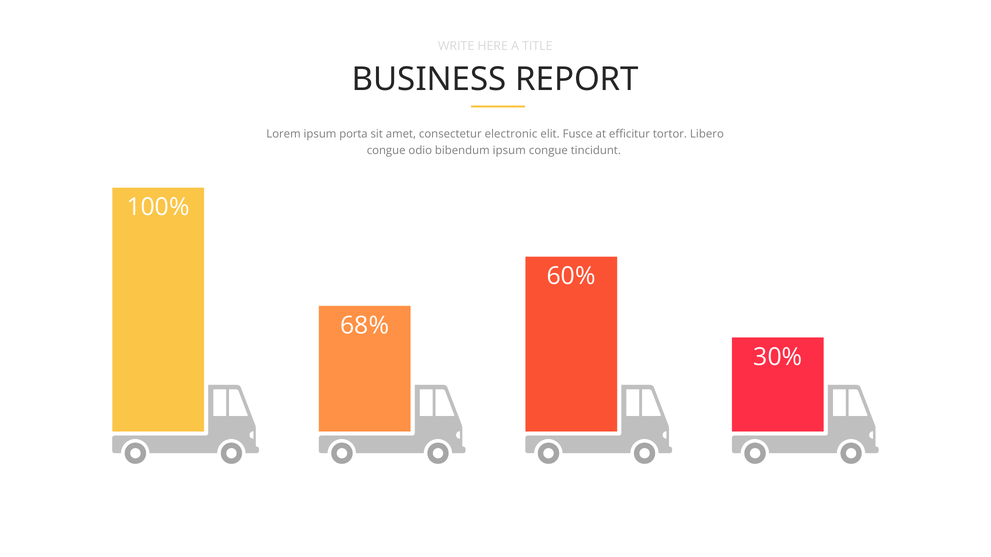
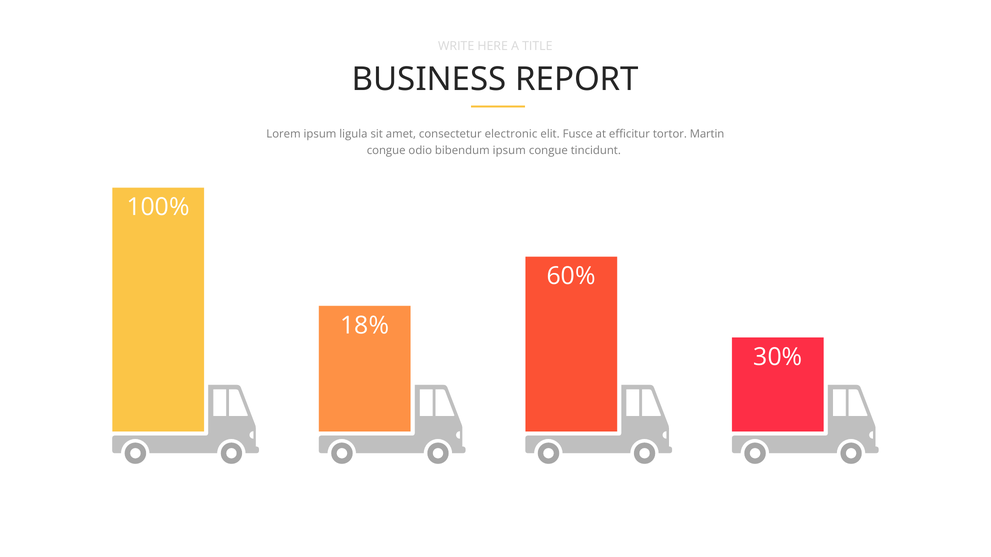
porta: porta -> ligula (353, 134)
Libero: Libero -> Martin (707, 134)
68%: 68% -> 18% (365, 326)
